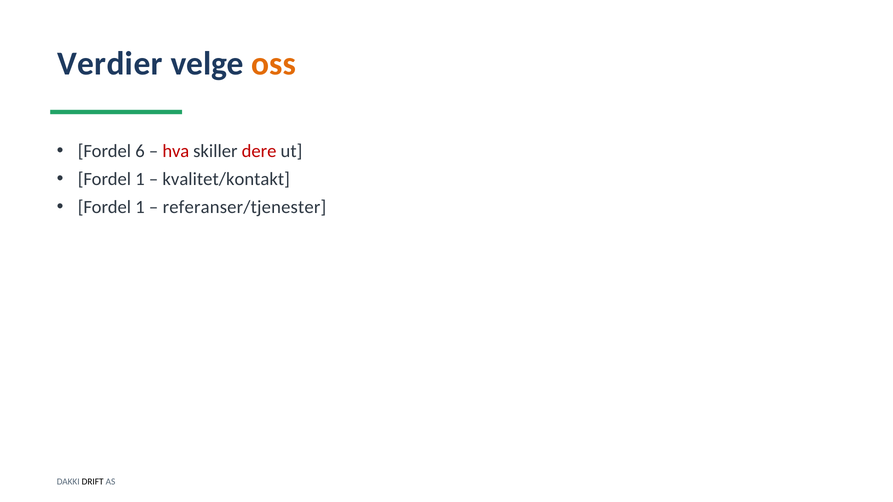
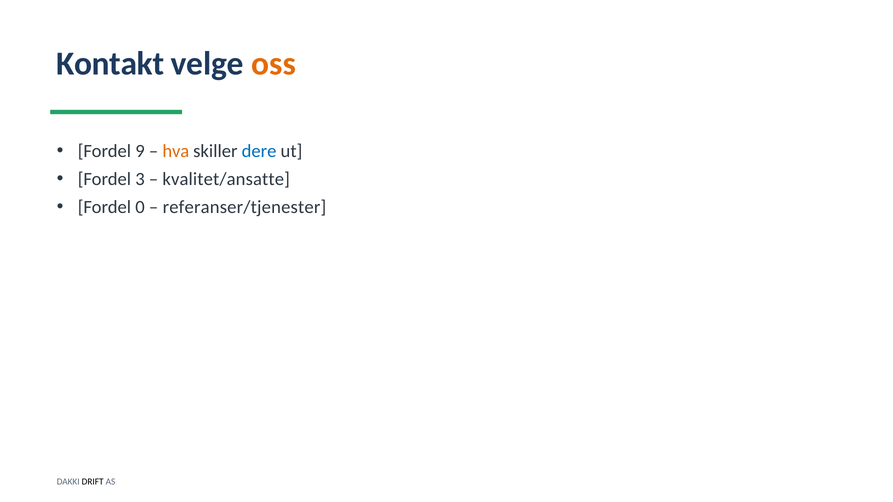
Verdier: Verdier -> Kontakt (110, 64)
6: 6 -> 9 (140, 151)
hva colour: red -> orange (176, 151)
dere colour: red -> blue (259, 151)
1: 1 -> 3 (140, 179)
kvalitet/kontakt: kvalitet/kontakt -> kvalitet/ansatte (226, 179)
1: 1 -> 0 (140, 207)
